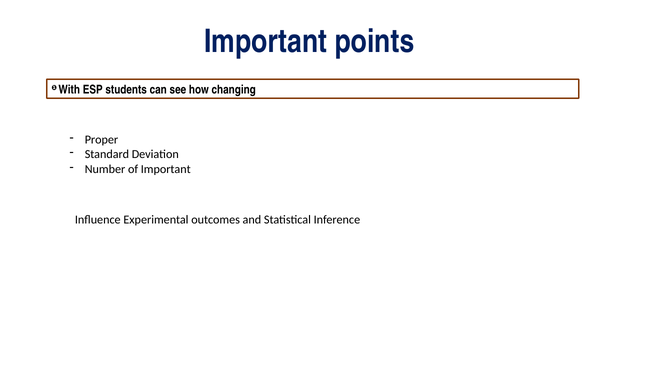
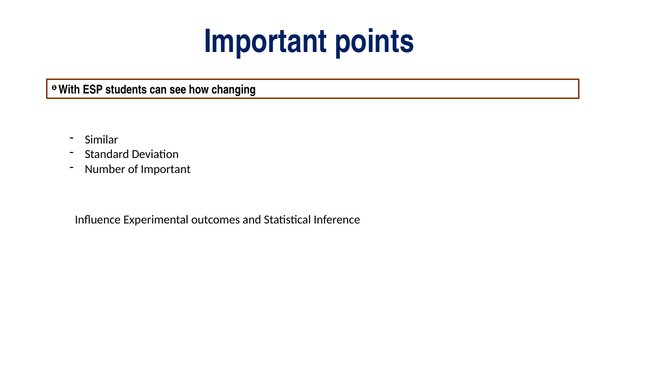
Proper: Proper -> Similar (101, 140)
